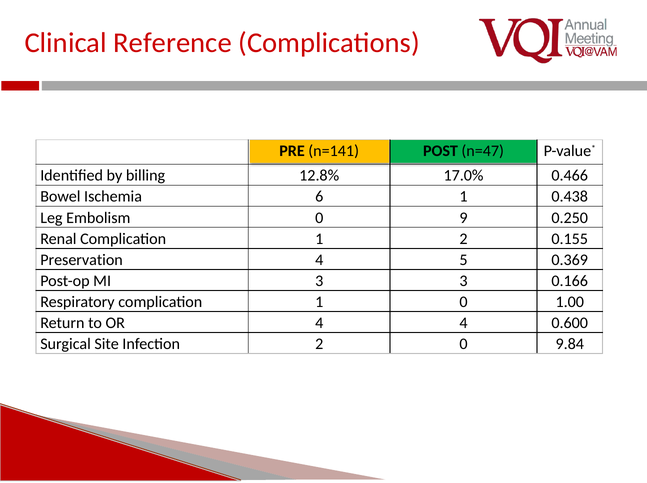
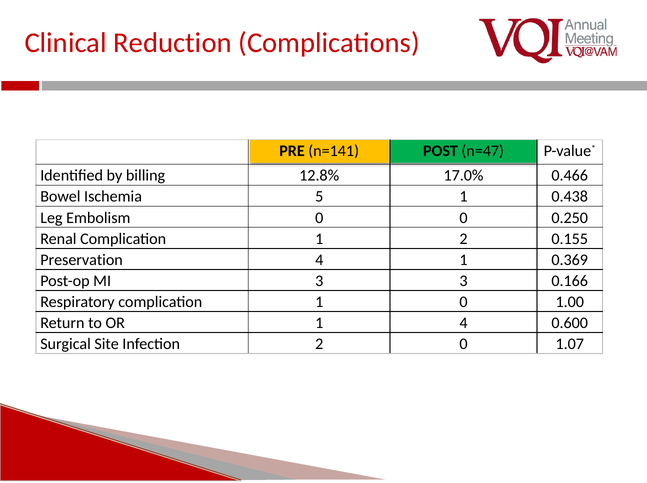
Reference: Reference -> Reduction (172, 43)
6: 6 -> 5 (319, 197)
0 9: 9 -> 0 (464, 218)
4 5: 5 -> 1 (464, 260)
OR 4: 4 -> 1 (319, 323)
9.84: 9.84 -> 1.07 (570, 344)
